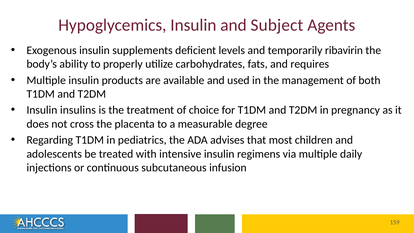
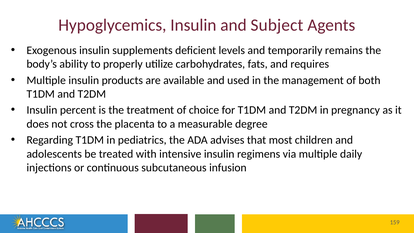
ribavirin: ribavirin -> remains (344, 50)
insulins: insulins -> percent (78, 110)
